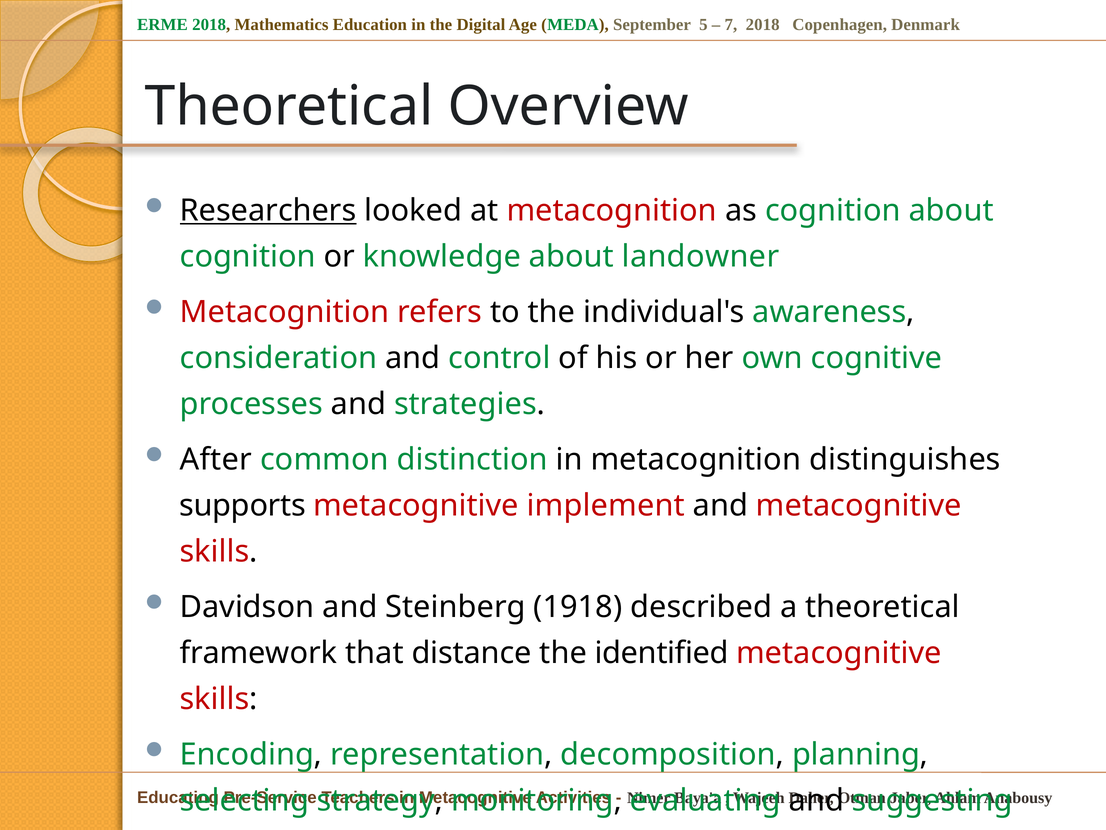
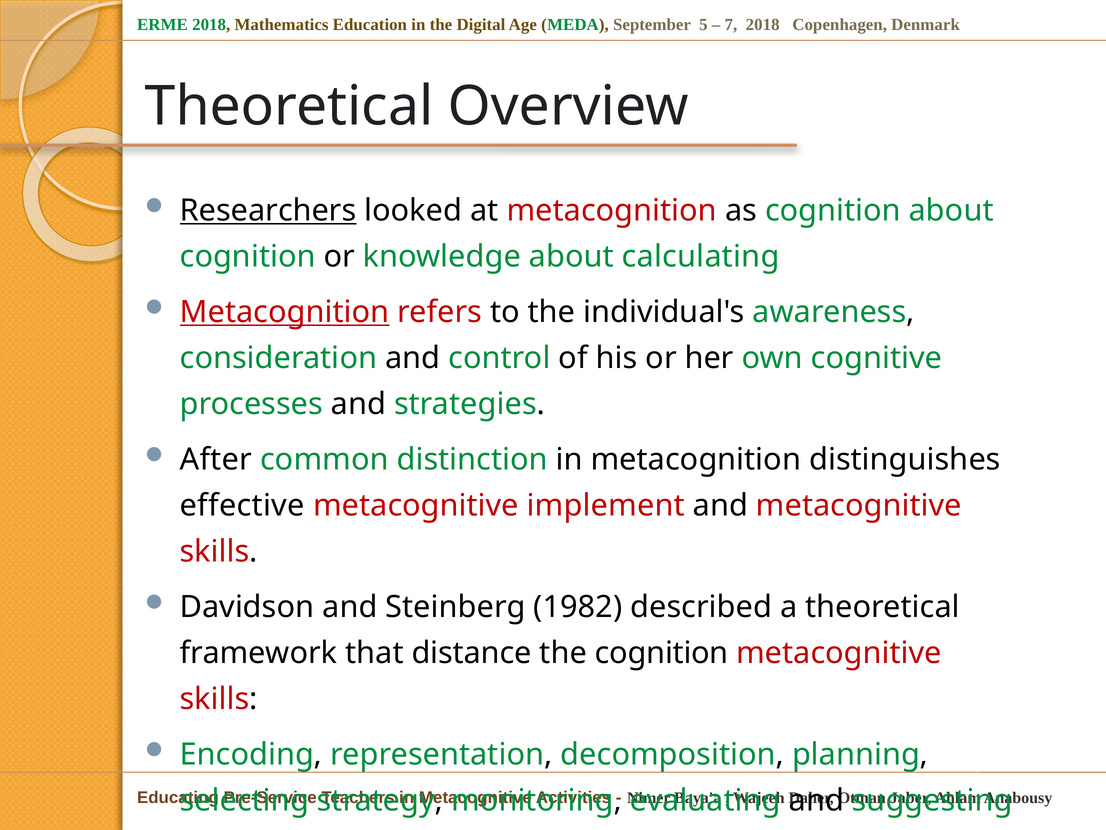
landowner: landowner -> calculating (701, 257)
Metacognition underline: none -> present (285, 312)
supports: supports -> effective (242, 505)
1918: 1918 -> 1982 (578, 607)
the identified: identified -> cognition (662, 653)
